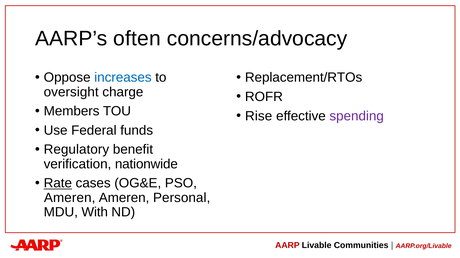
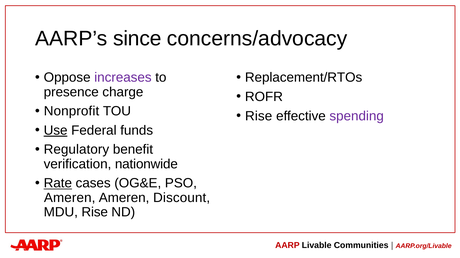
often: often -> since (137, 39)
increases colour: blue -> purple (123, 78)
oversight: oversight -> presence (71, 92)
Members: Members -> Nonprofit (72, 111)
Use underline: none -> present (56, 131)
Personal: Personal -> Discount (182, 198)
MDU With: With -> Rise (95, 213)
